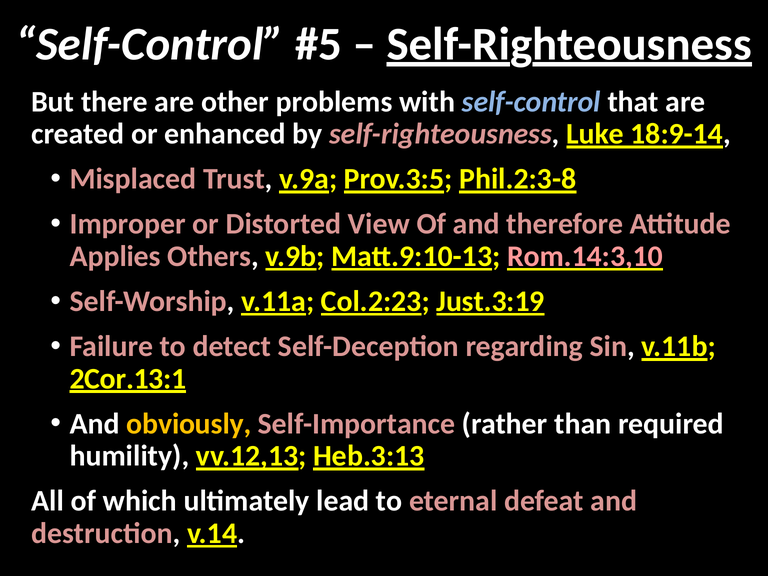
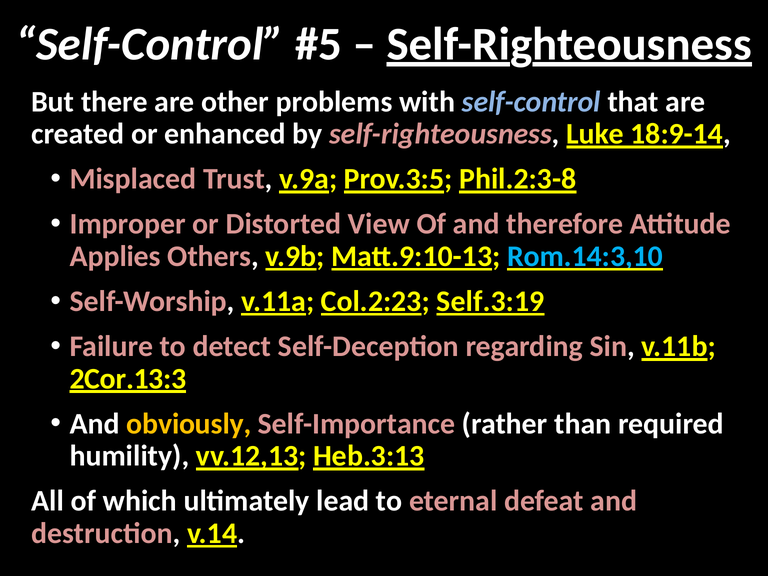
Rom.14:3,10 colour: pink -> light blue (585, 256)
Just.3:19: Just.3:19 -> Self.3:19 (490, 301)
2Cor.13:1: 2Cor.13:1 -> 2Cor.13:3 (128, 379)
